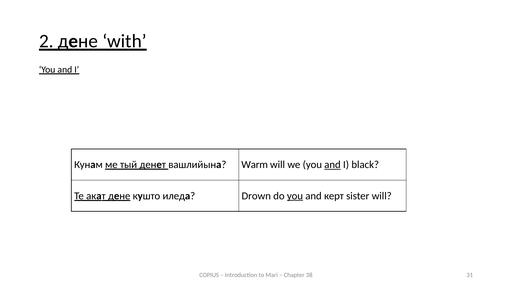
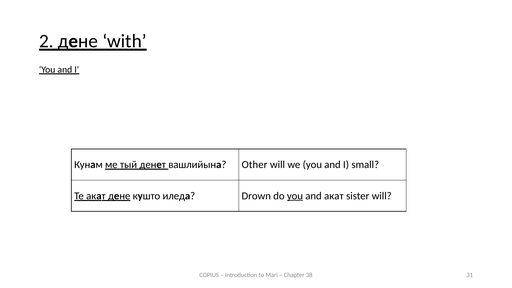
Warm: Warm -> Other (255, 165)
and underline: present -> none (333, 165)
black: black -> small (365, 165)
and керт: керт -> акат (334, 196)
